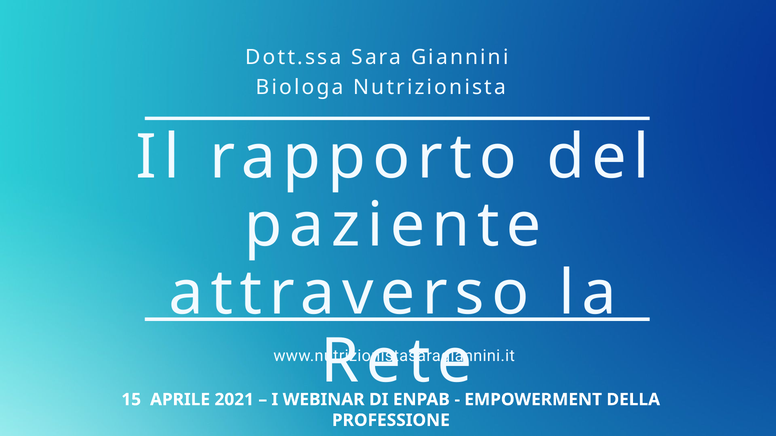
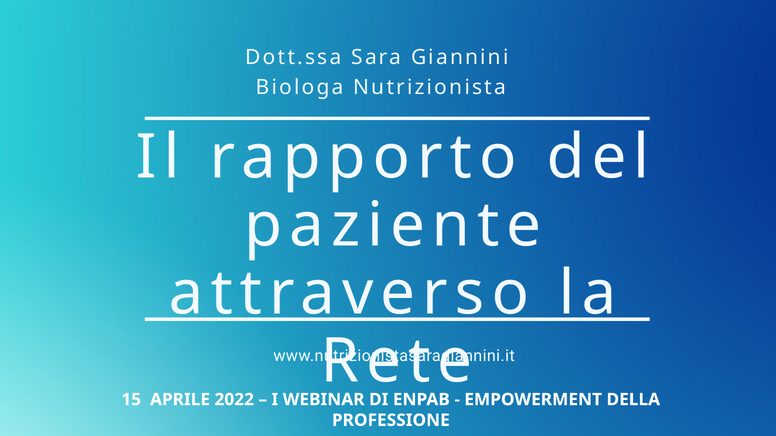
2021: 2021 -> 2022 (234, 400)
